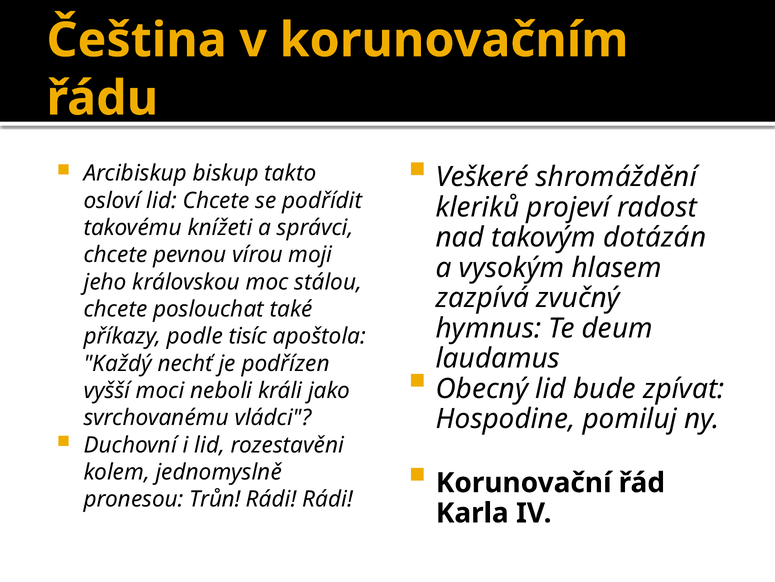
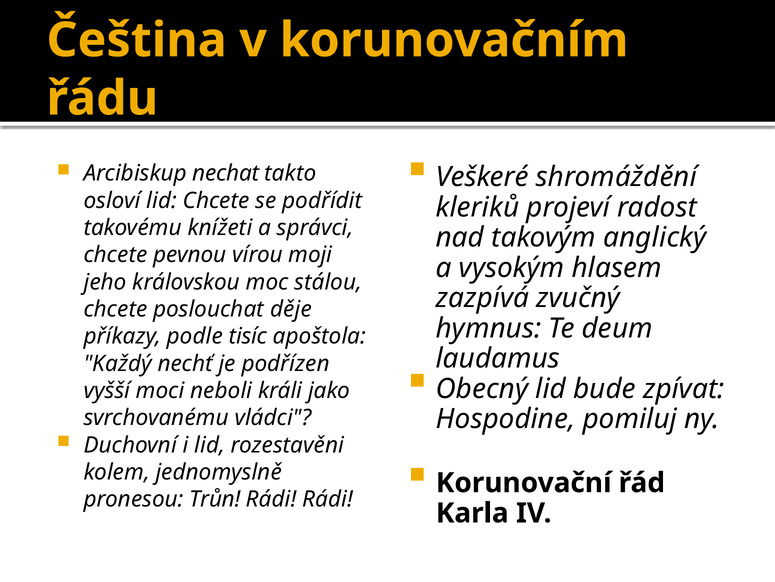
biskup: biskup -> nechat (226, 173)
dotázán: dotázán -> anglický (655, 237)
také: také -> děje (291, 309)
